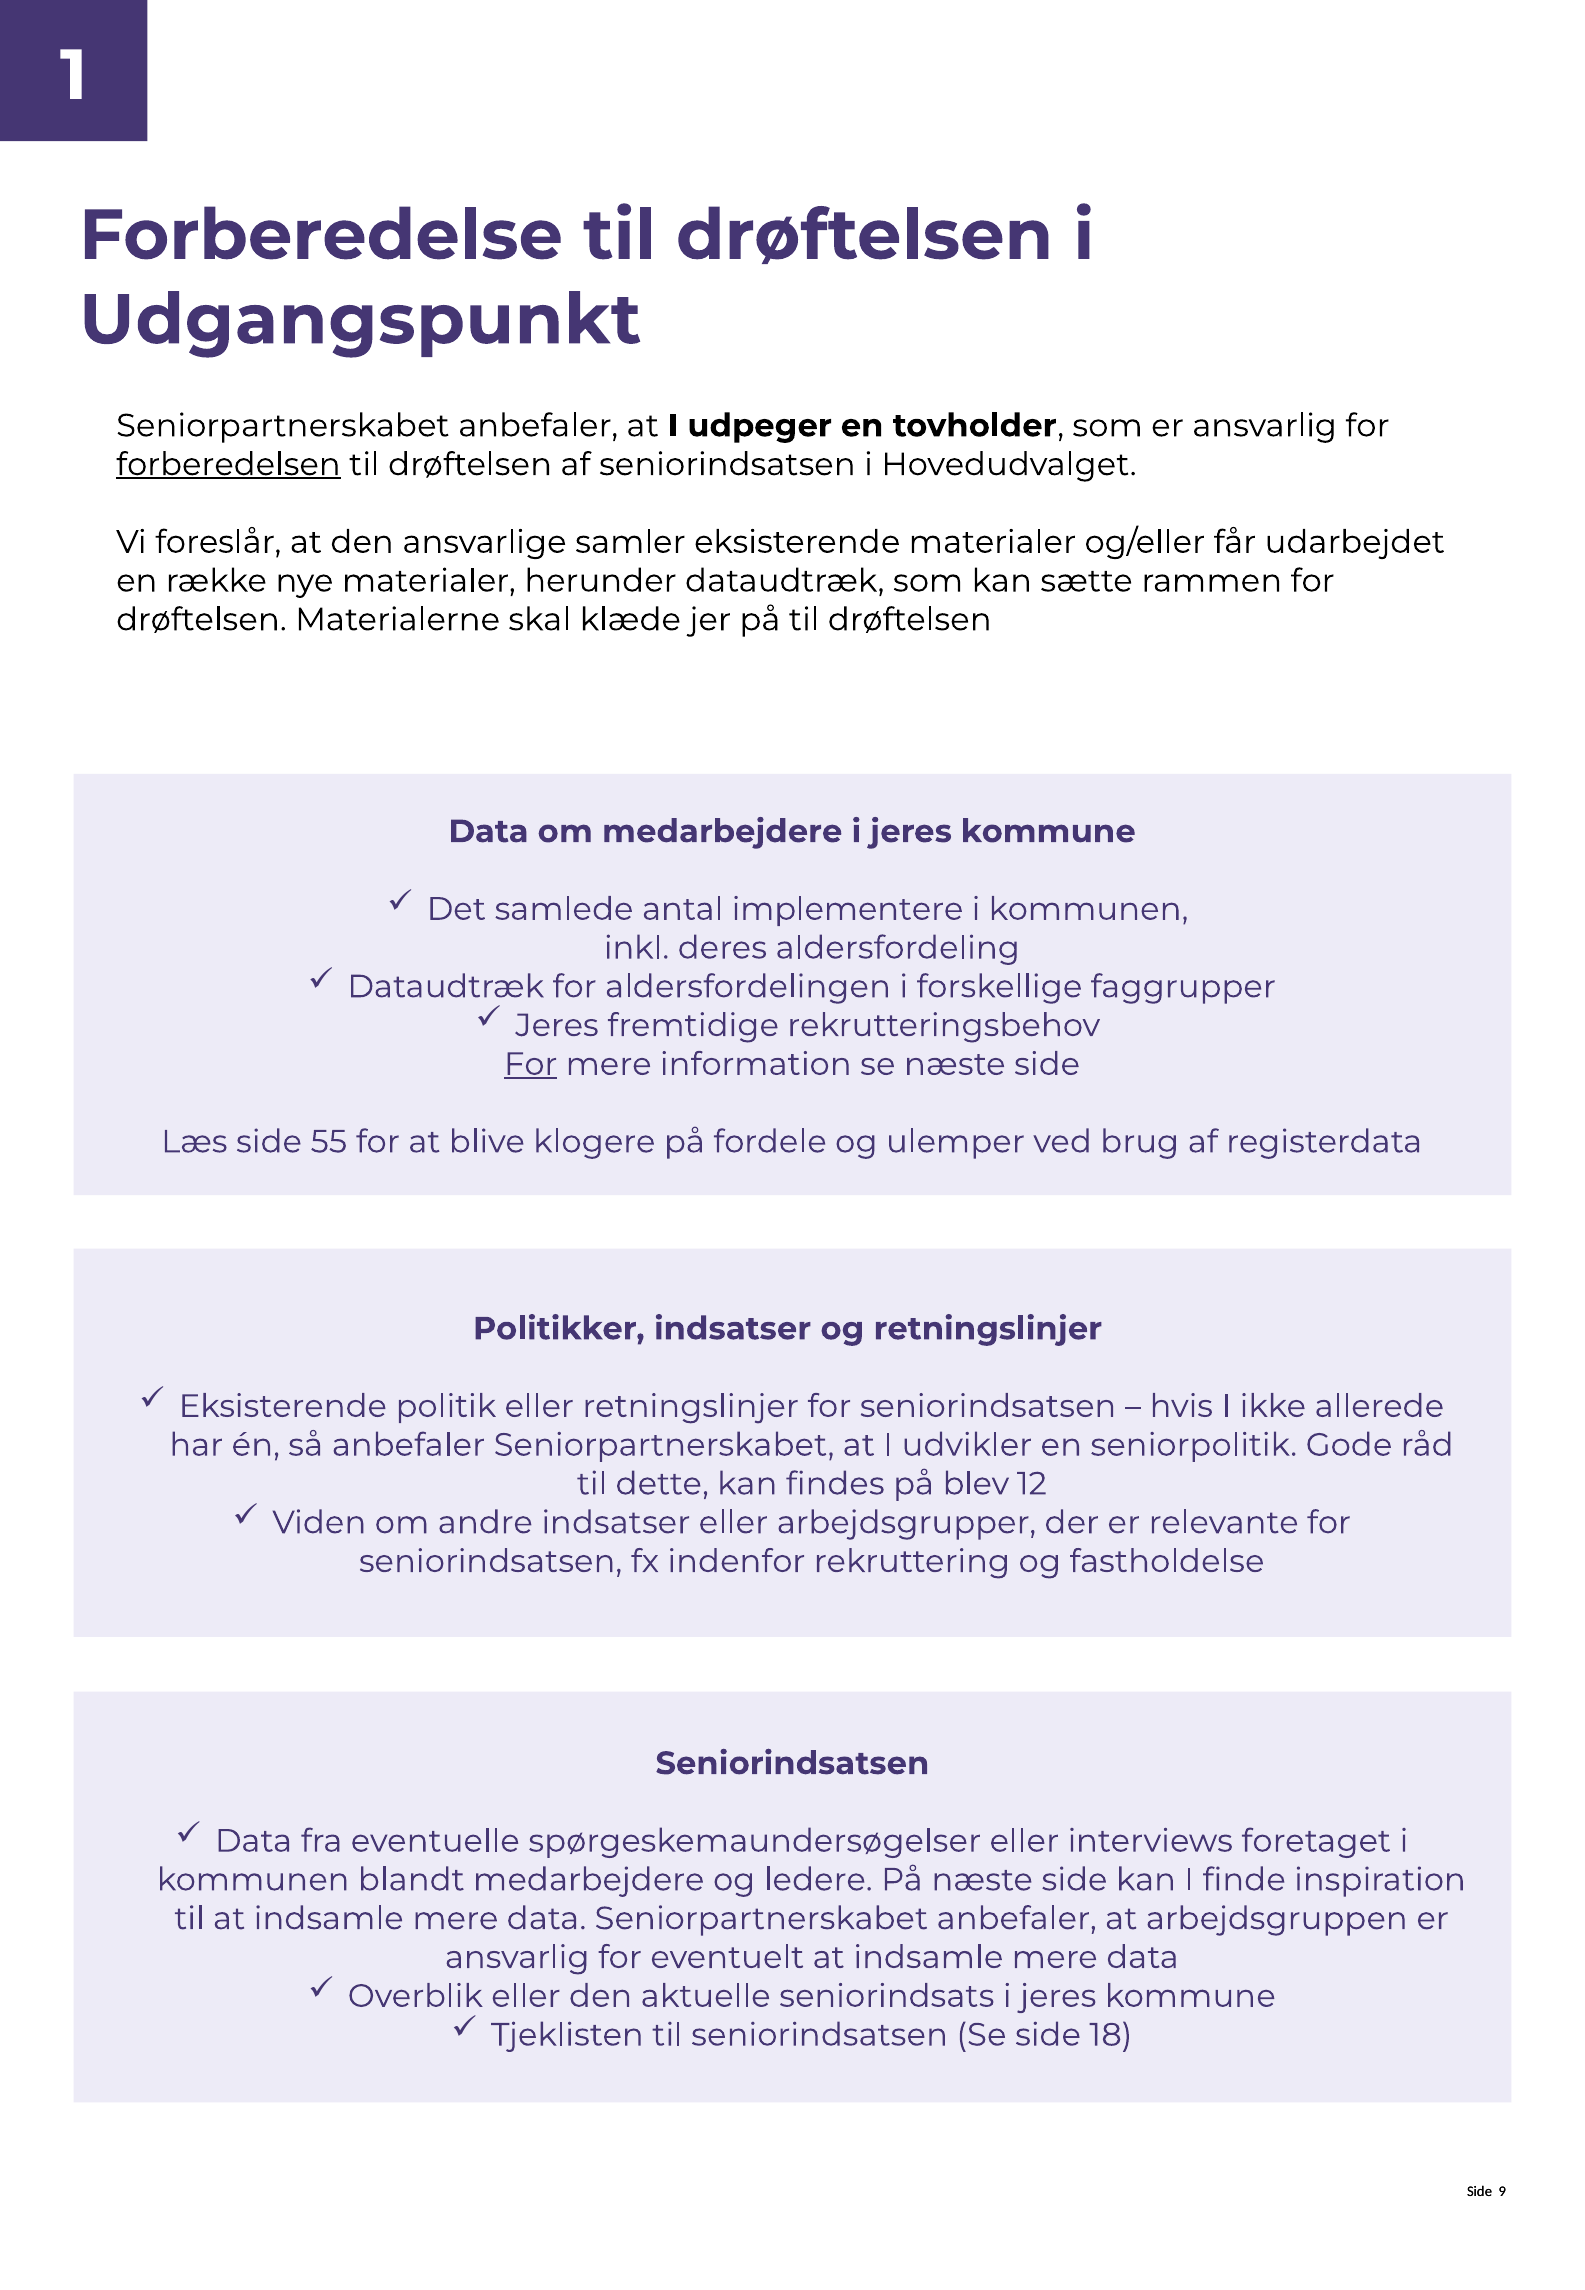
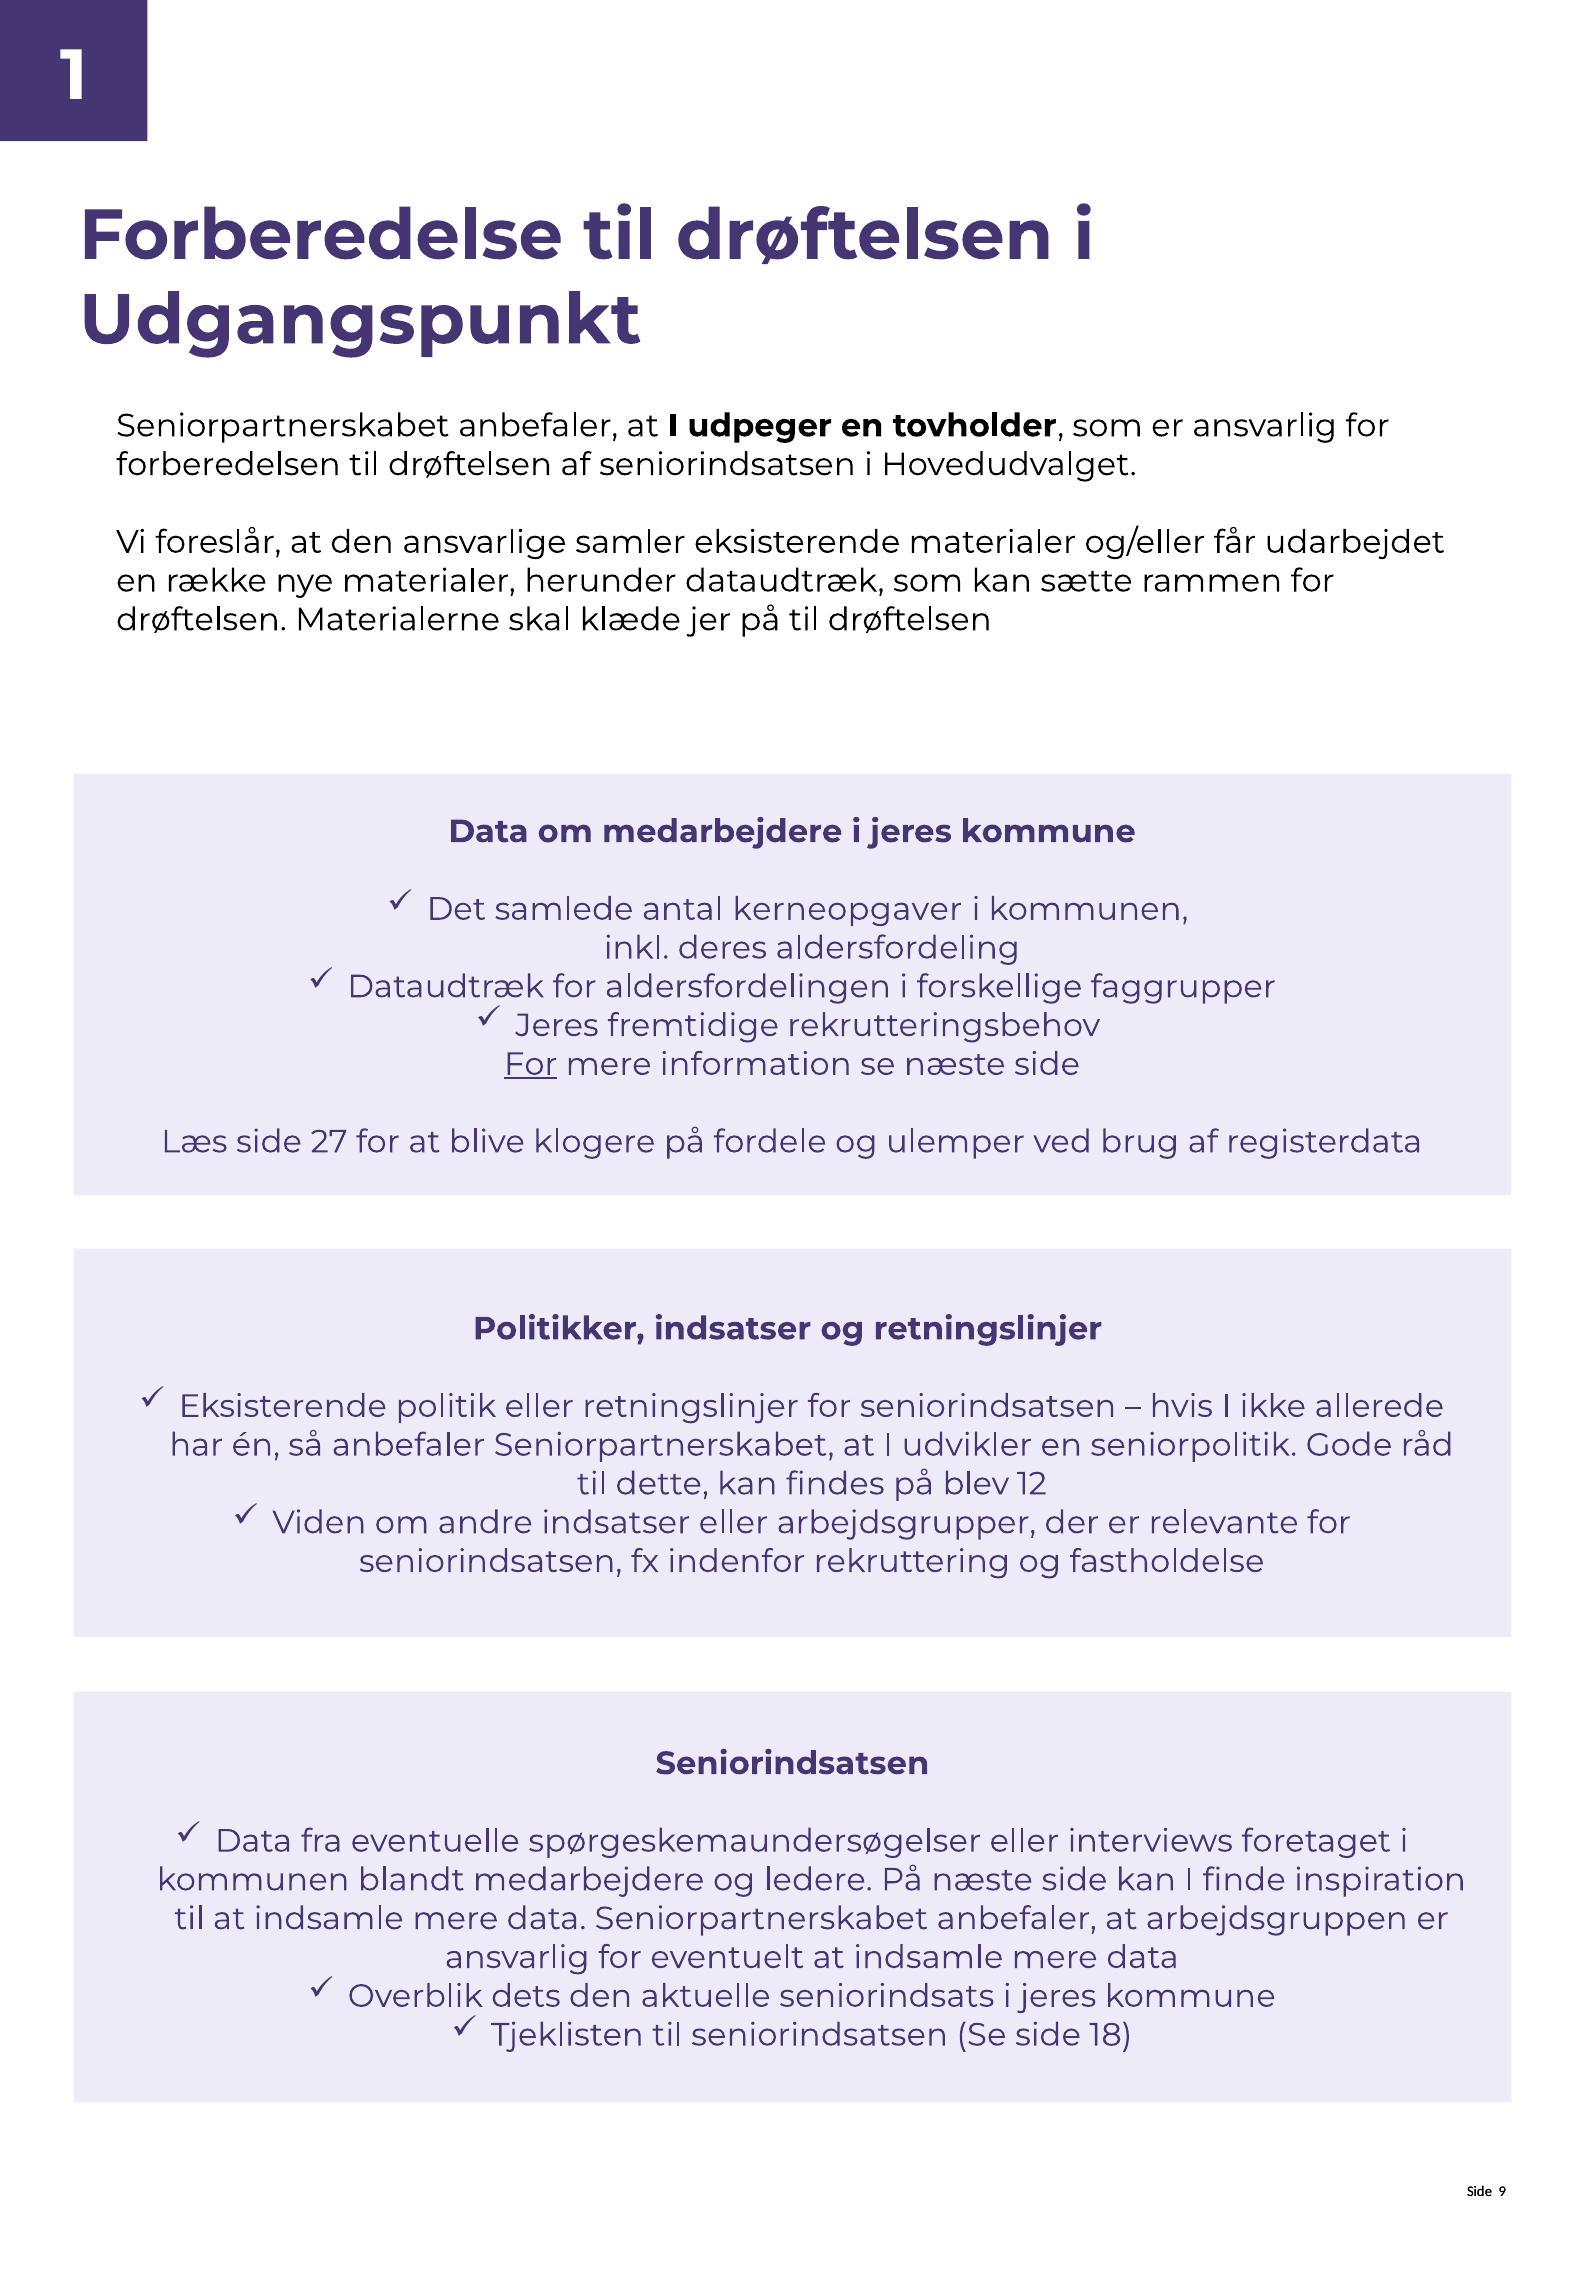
forberedelsen underline: present -> none (228, 464)
implementere: implementere -> kerneopgaver (847, 909)
55: 55 -> 27 (329, 1142)
Overblik eller: eller -> dets (526, 1996)
